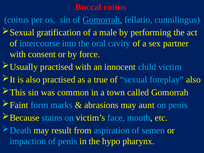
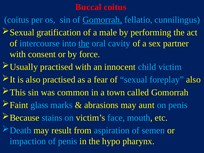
the underline: none -> present (84, 43)
true: true -> fear (101, 80)
form: form -> glass (39, 105)
